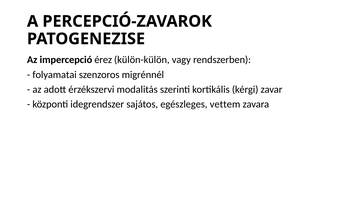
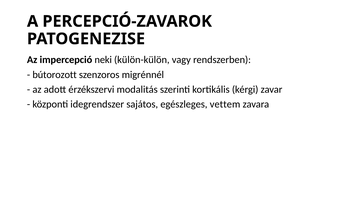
érez: érez -> neki (103, 60)
folyamatai: folyamatai -> bútorozott (55, 75)
